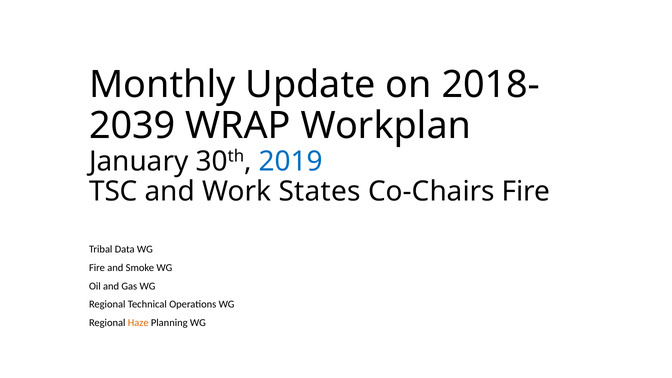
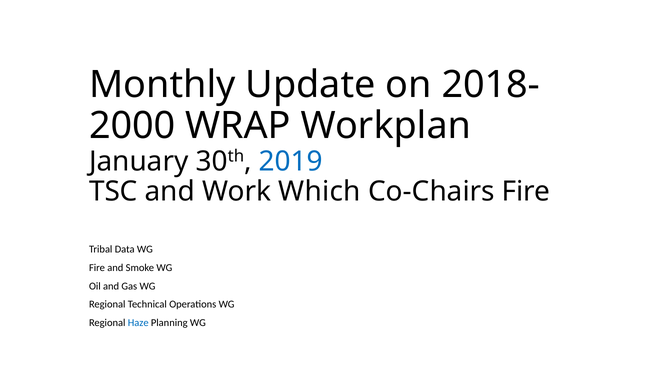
2039: 2039 -> 2000 (132, 126)
States: States -> Which (320, 192)
Haze colour: orange -> blue (138, 323)
